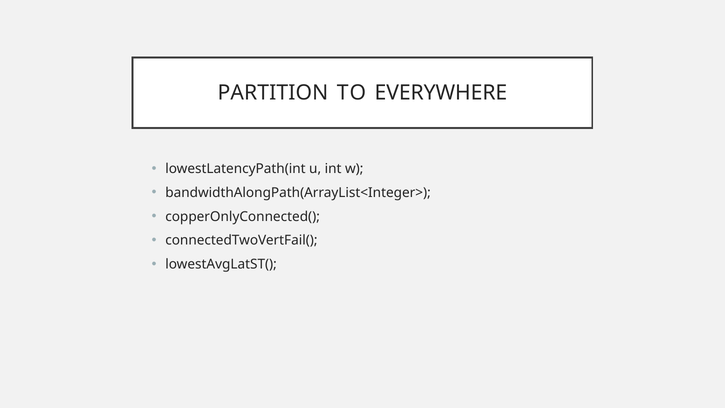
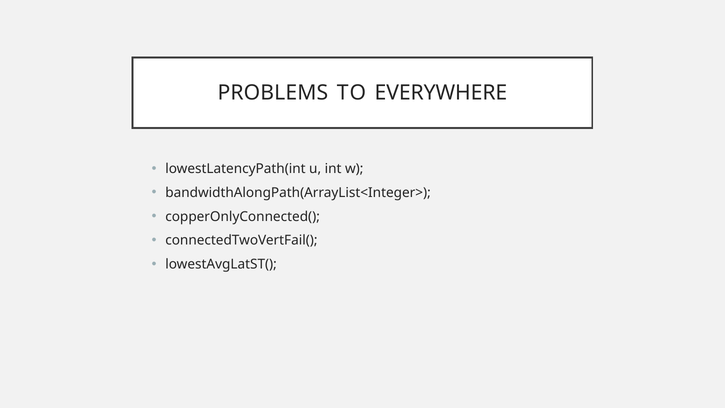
PARTITION: PARTITION -> PROBLEMS (273, 93)
